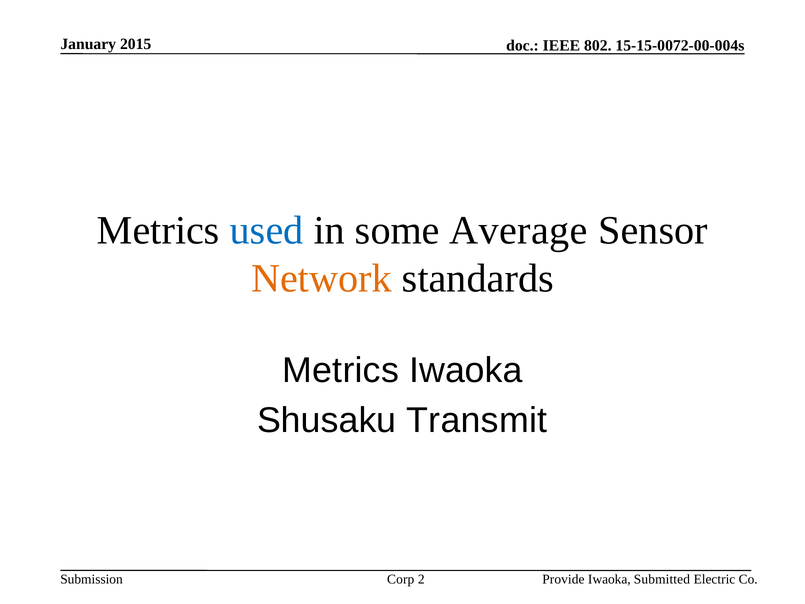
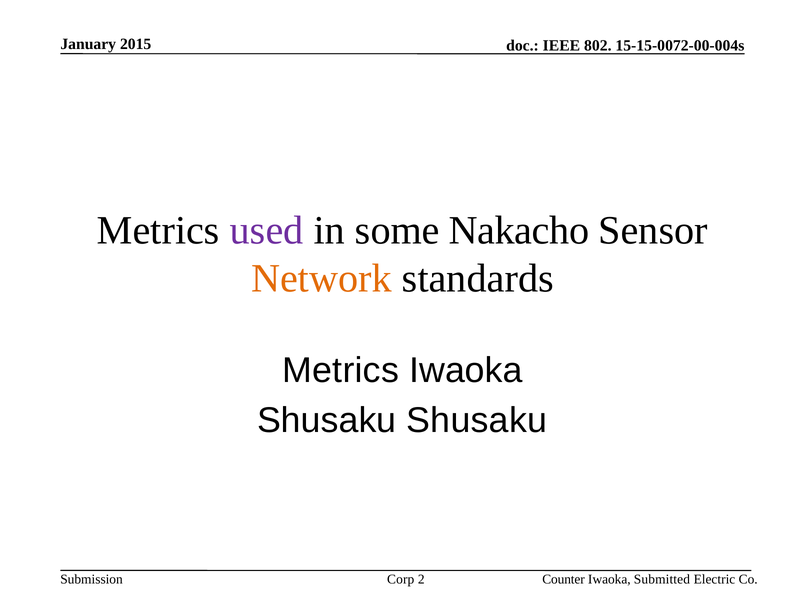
used colour: blue -> purple (267, 230)
Average: Average -> Nakacho (519, 230)
Shusaku Transmit: Transmit -> Shusaku (477, 420)
Provide: Provide -> Counter (564, 579)
